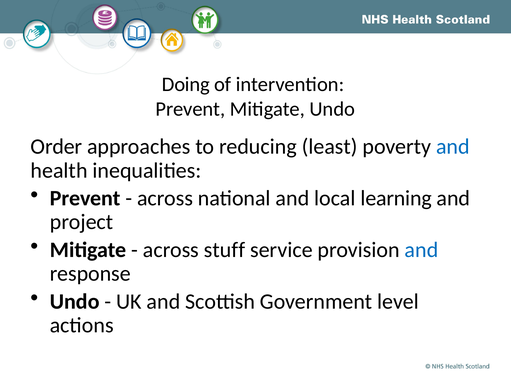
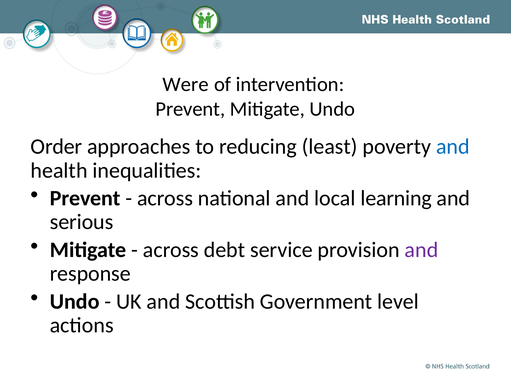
Doing: Doing -> Were (186, 84)
project: project -> serious (82, 222)
stuff: stuff -> debt (224, 250)
and colour: blue -> purple (421, 250)
